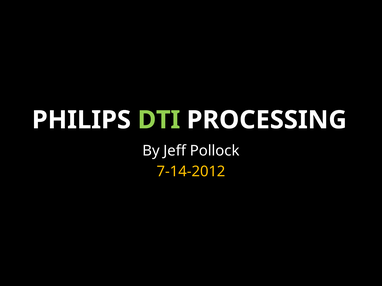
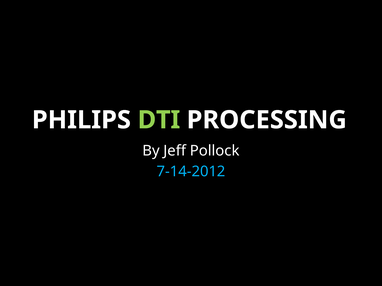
7-14-2012 colour: yellow -> light blue (191, 172)
